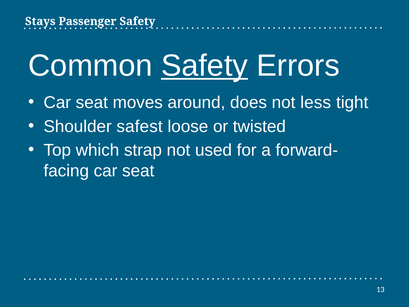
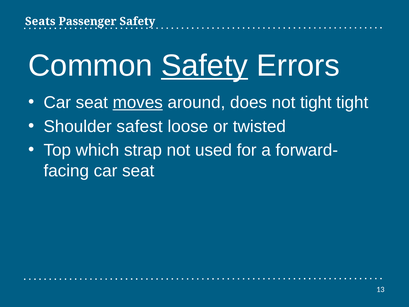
Stays: Stays -> Seats (40, 21)
moves underline: none -> present (138, 102)
not less: less -> tight (316, 102)
